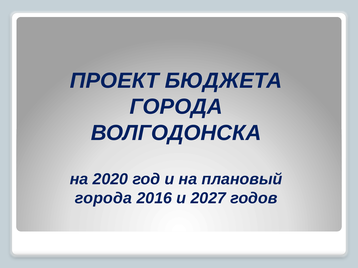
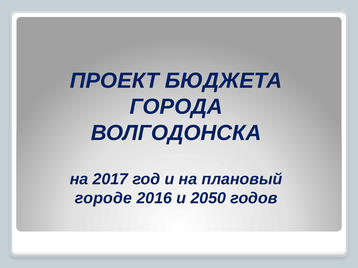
2020: 2020 -> 2017 (110, 179)
города: города -> городе (103, 198)
2027: 2027 -> 2050 (208, 198)
